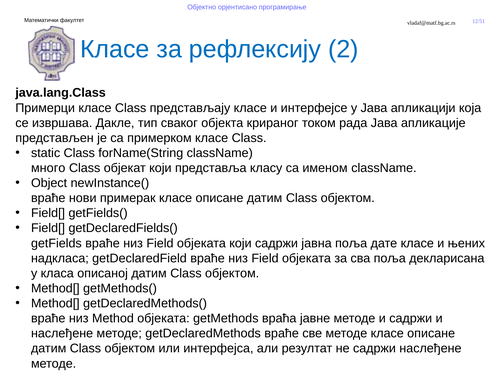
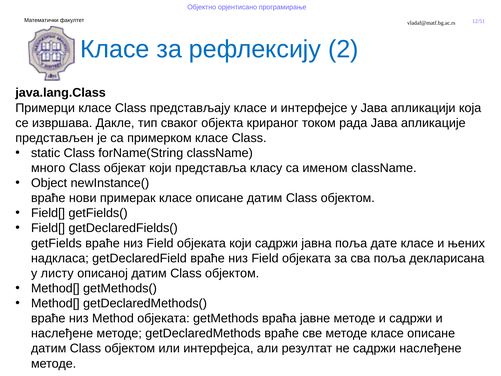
класа: класа -> листу (57, 273)
